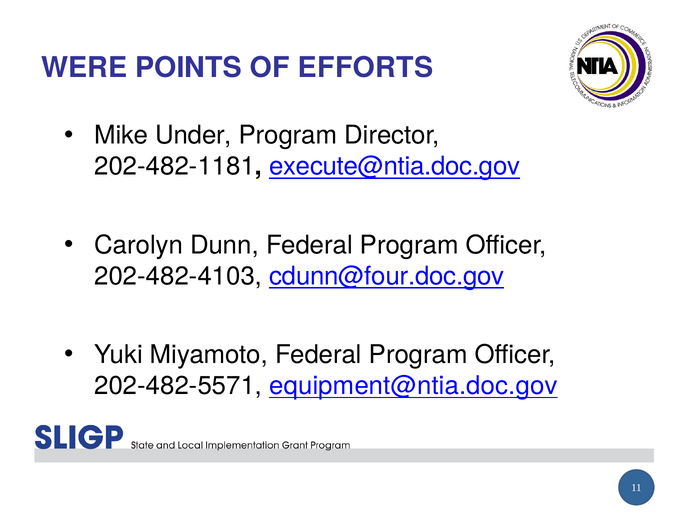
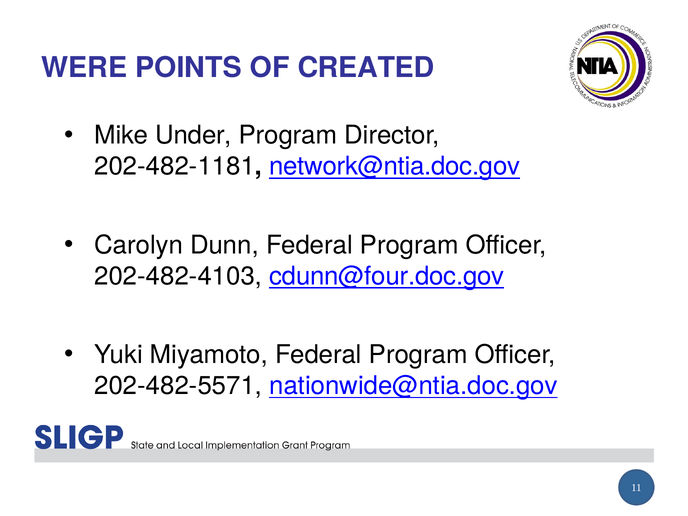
EFFORTS: EFFORTS -> CREATED (366, 68)
execute@ntia.doc.gov: execute@ntia.doc.gov -> network@ntia.doc.gov (395, 166)
equipment@ntia.doc.gov: equipment@ntia.doc.gov -> nationwide@ntia.doc.gov (413, 386)
